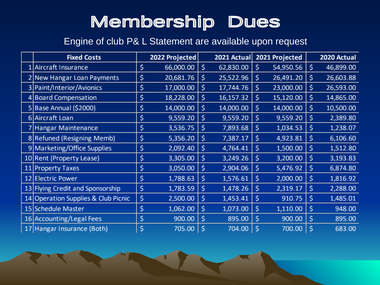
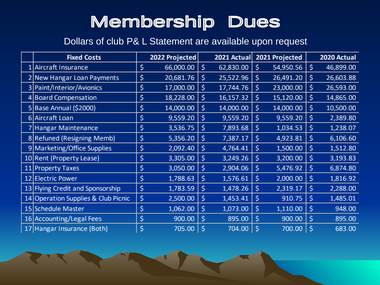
Engine: Engine -> Dollars (79, 41)
